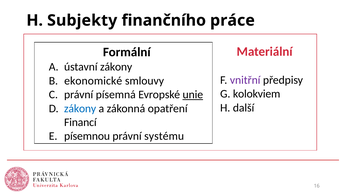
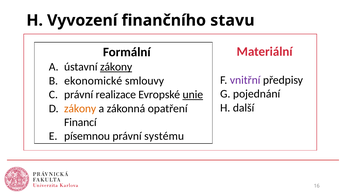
Subjekty: Subjekty -> Vyvození (82, 20)
práce: práce -> stavu (232, 20)
zákony underline: none -> present (116, 67)
kolokviem: kolokviem -> pojednání (257, 94)
písemná: písemná -> realizace (116, 94)
zákony colour: blue -> orange (80, 108)
